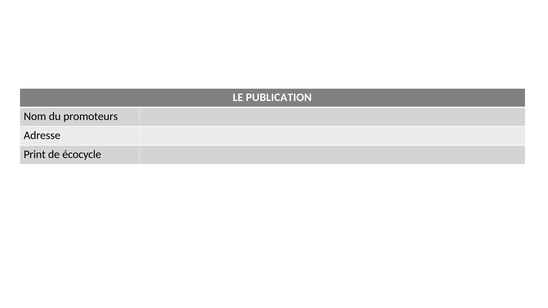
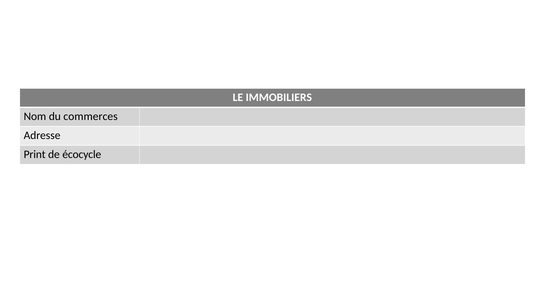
PUBLICATION: PUBLICATION -> IMMOBILIERS (279, 98)
promoteurs: promoteurs -> commerces (91, 117)
